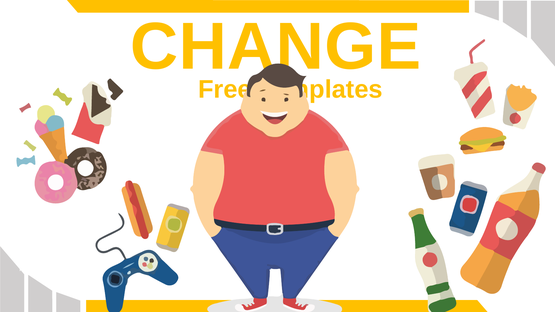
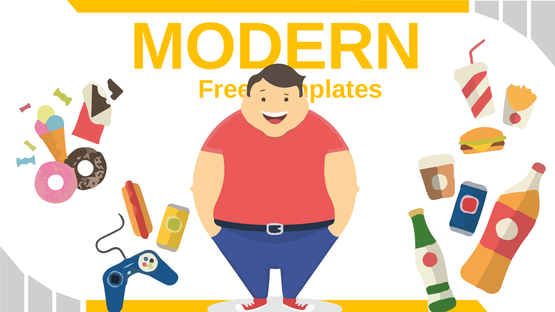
CHANGE: CHANGE -> MODERN (276, 47)
